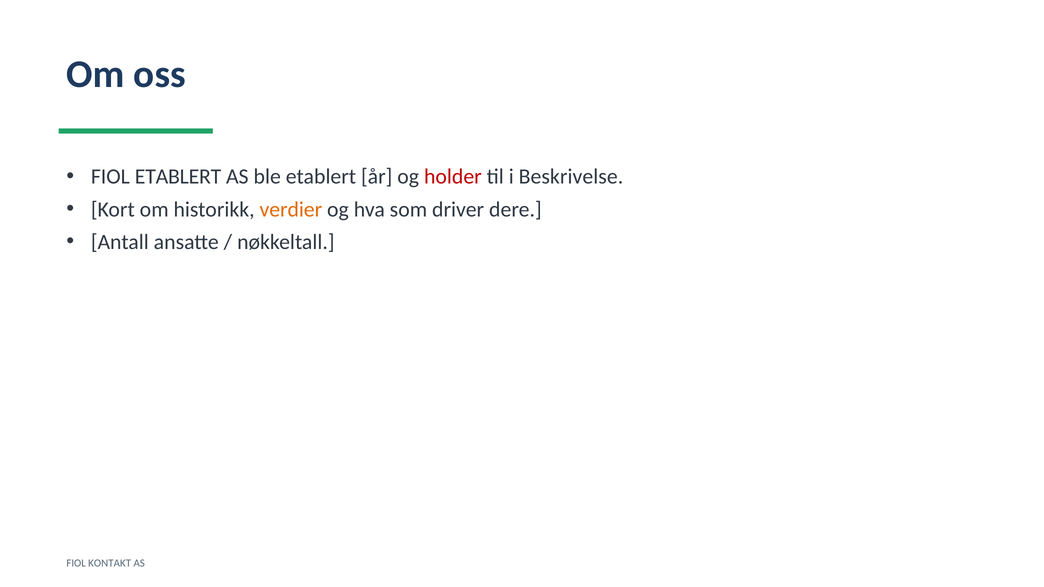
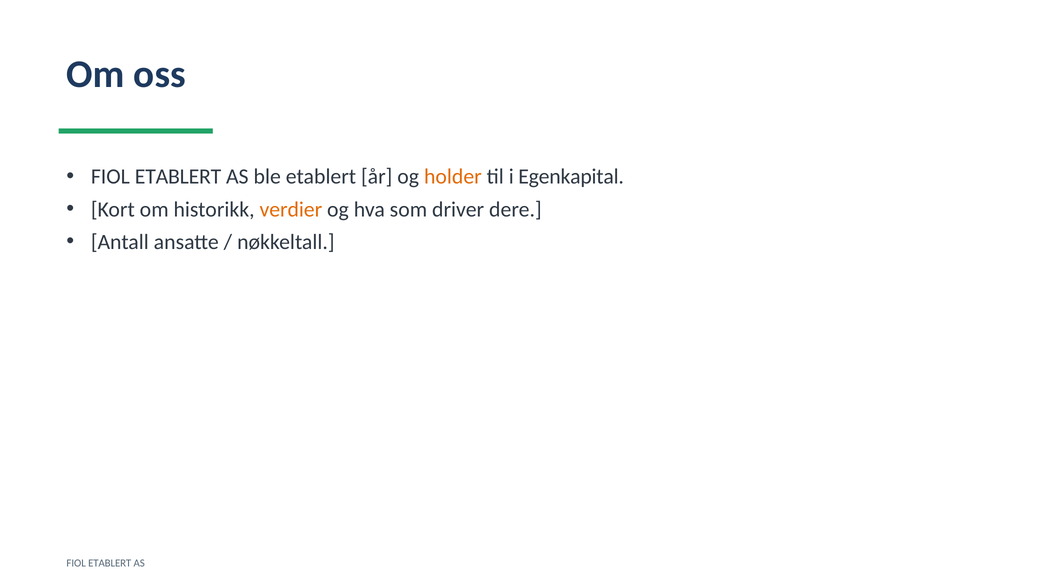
holder colour: red -> orange (453, 177)
Beskrivelse: Beskrivelse -> Egenkapital (571, 177)
KONTAKT: KONTAKT -> ETABLERT (110, 563)
